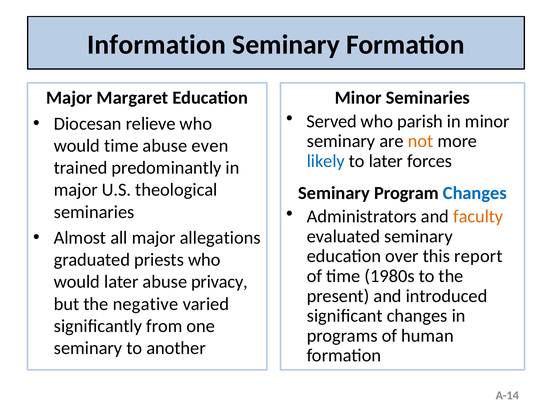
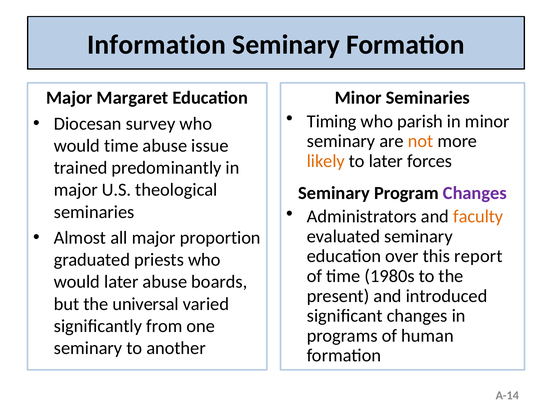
Served: Served -> Timing (332, 121)
relieve: relieve -> survey (151, 124)
even: even -> issue (210, 146)
likely colour: blue -> orange (326, 161)
Changes colour: blue -> purple (475, 193)
allegations: allegations -> proportion (220, 238)
privacy: privacy -> boards (219, 282)
negative: negative -> universal (146, 304)
